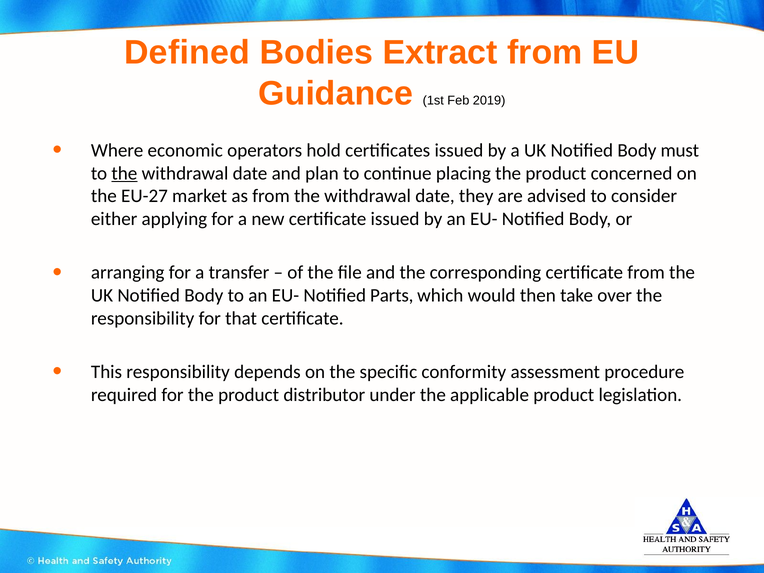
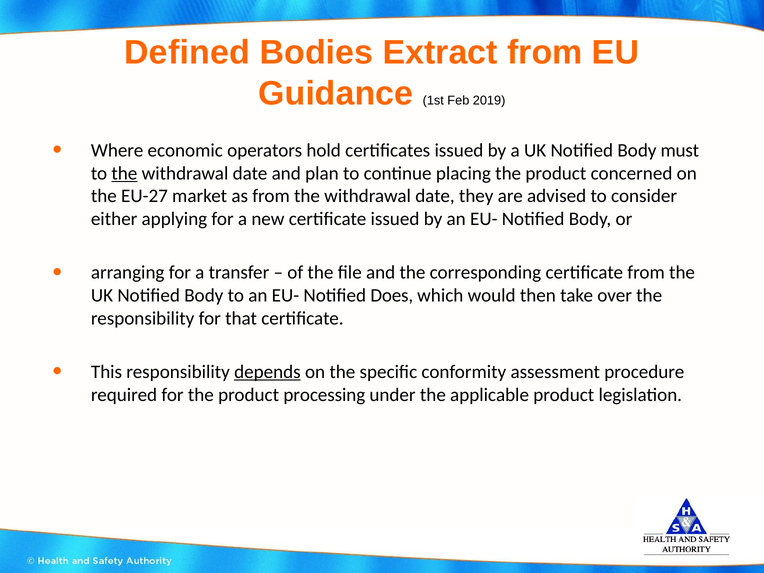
Parts: Parts -> Does (392, 295)
depends underline: none -> present (267, 372)
distributor: distributor -> processing (324, 395)
